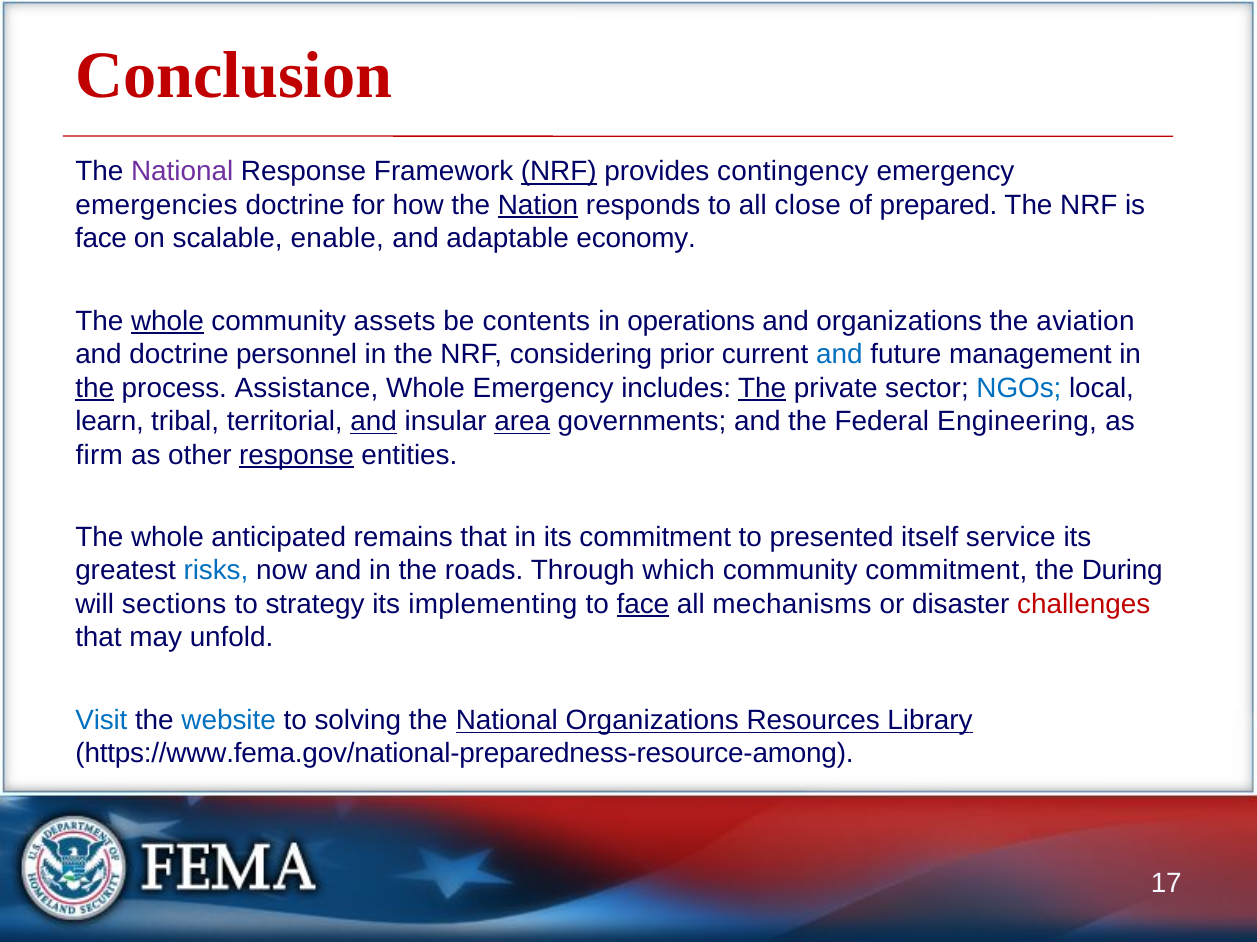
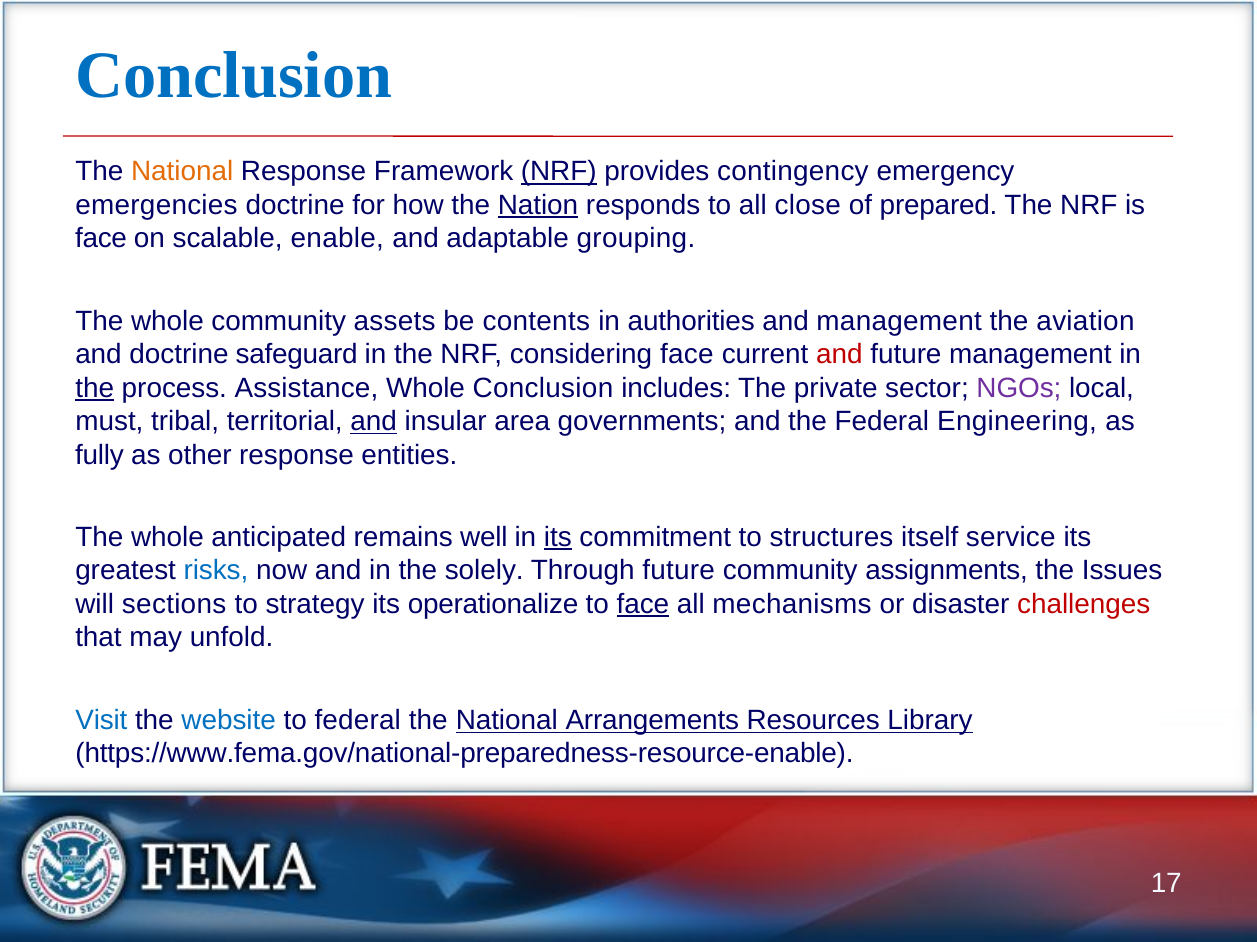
Conclusion colour: red -> blue (234, 76)
National colour: purple -> orange (182, 172)
economy: economy -> grouping (636, 239)
whole underline: present -> none (167, 321)
operations: operations -> authorities (691, 321)
and organizations: organizations -> management (899, 321)
personnel: personnel -> safeguard (297, 355)
considering prior: prior -> face (687, 355)
and colour: blue -> red (839, 355)
Whole Emergency: Emergency -> Conclusion (543, 388)
The underline: present -> none (762, 388)
NGOs colour: blue -> purple (1019, 388)
learn: learn -> must (109, 422)
area underline: present -> none (522, 422)
firm: firm -> fully (99, 455)
response underline: present -> none (297, 455)
remains that: that -> well (484, 538)
its underline: none -> present (558, 538)
presented: presented -> structures (832, 538)
roads: roads -> solely (484, 571)
Through which: which -> future (679, 571)
community commitment: commitment -> assignments (947, 571)
During: During -> Issues (1122, 571)
implementing: implementing -> operationalize (493, 605)
to solving: solving -> federal (358, 721)
National Organizations: Organizations -> Arrangements (652, 721)
https://www.fema.gov/national-preparedness-resource-among: https://www.fema.gov/national-preparedness-resource-among -> https://www.fema.gov/national-preparedness-resource-enable (465, 754)
